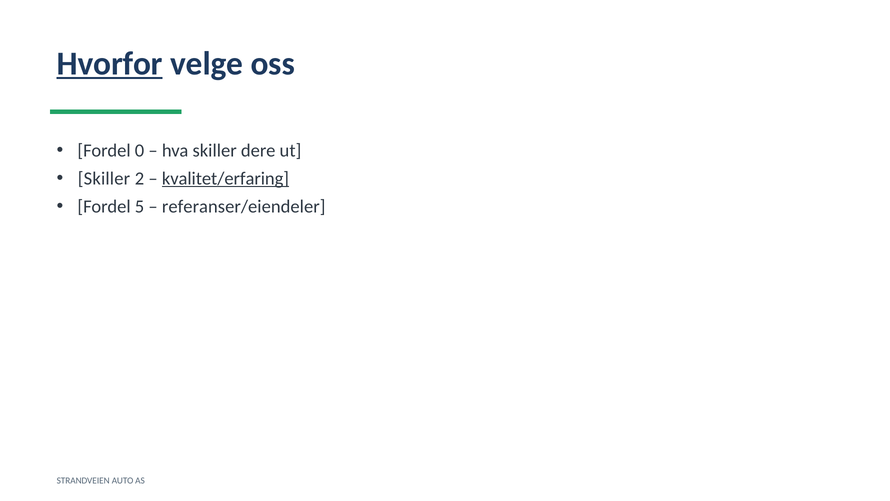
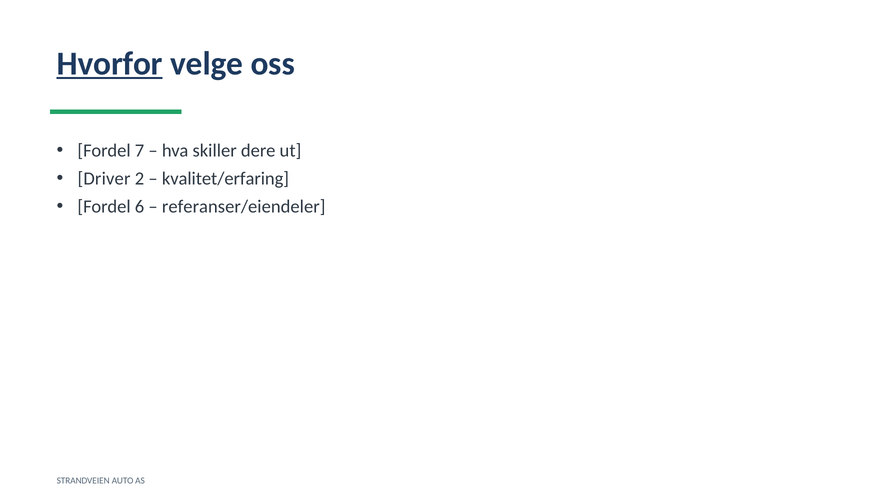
0: 0 -> 7 (140, 151)
Skiller: Skiller -> Driver (104, 179)
kvalitet/erfaring underline: present -> none (225, 179)
5: 5 -> 6 (140, 206)
